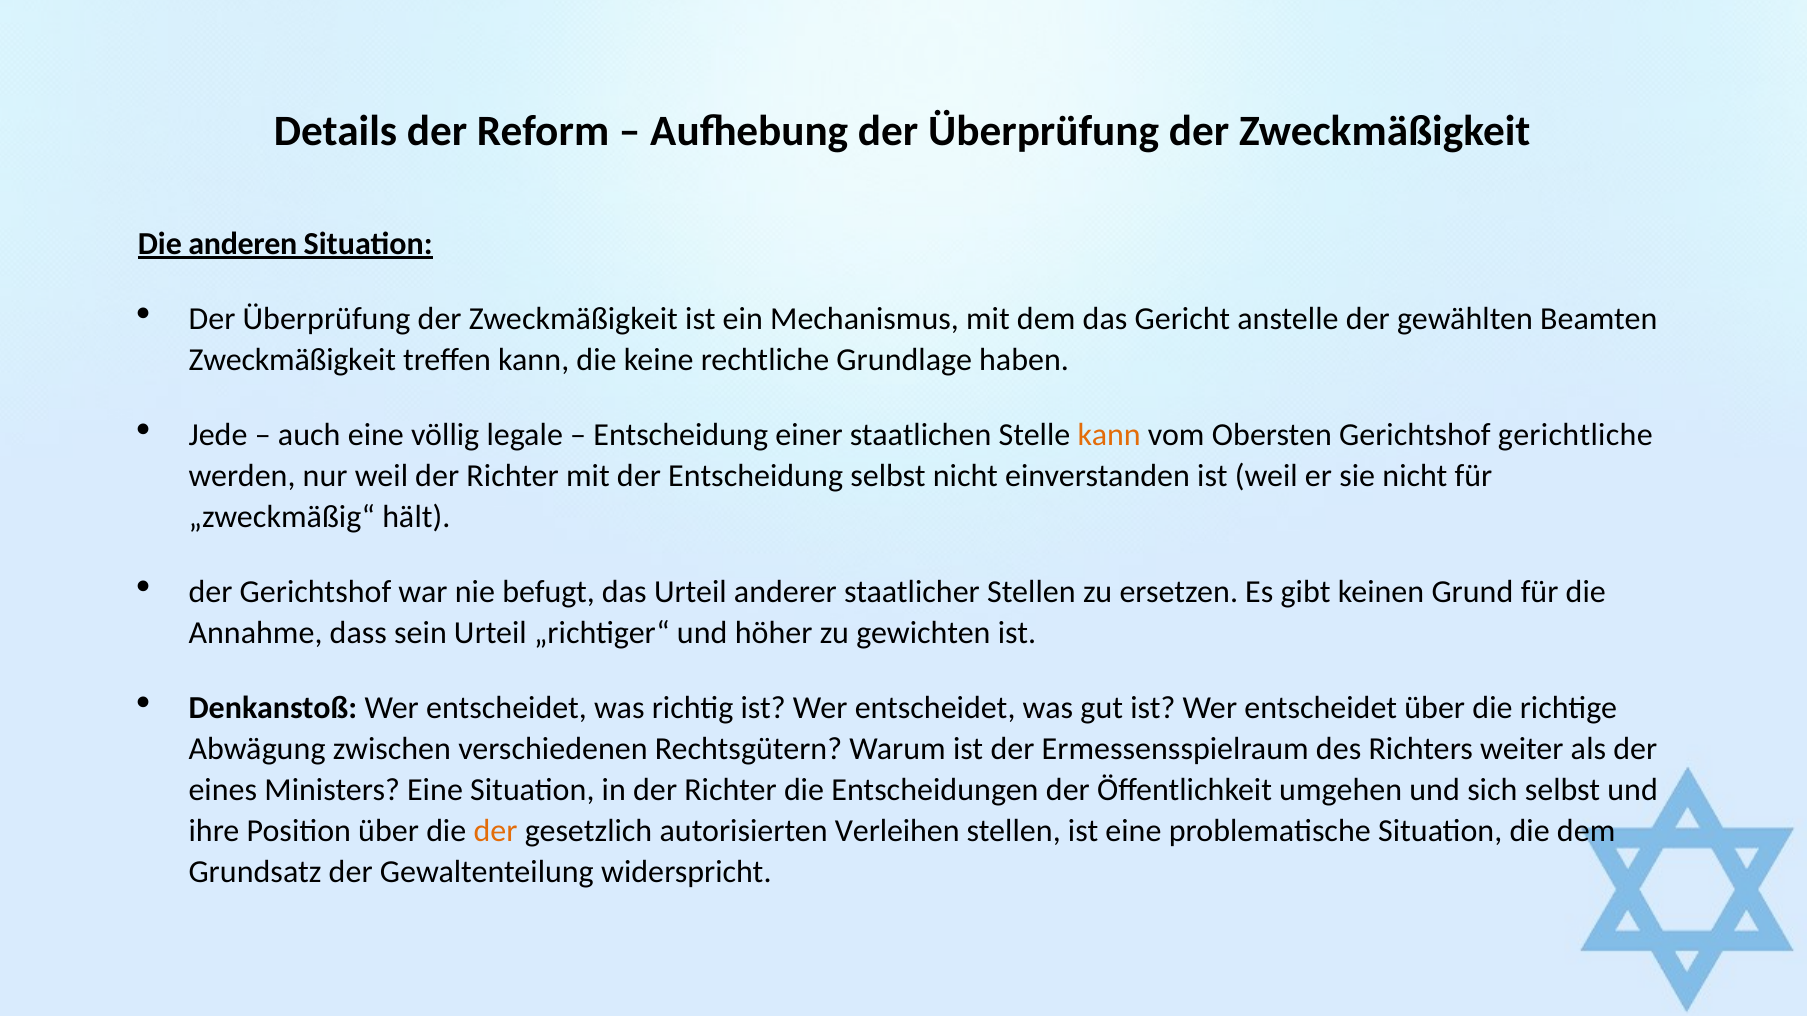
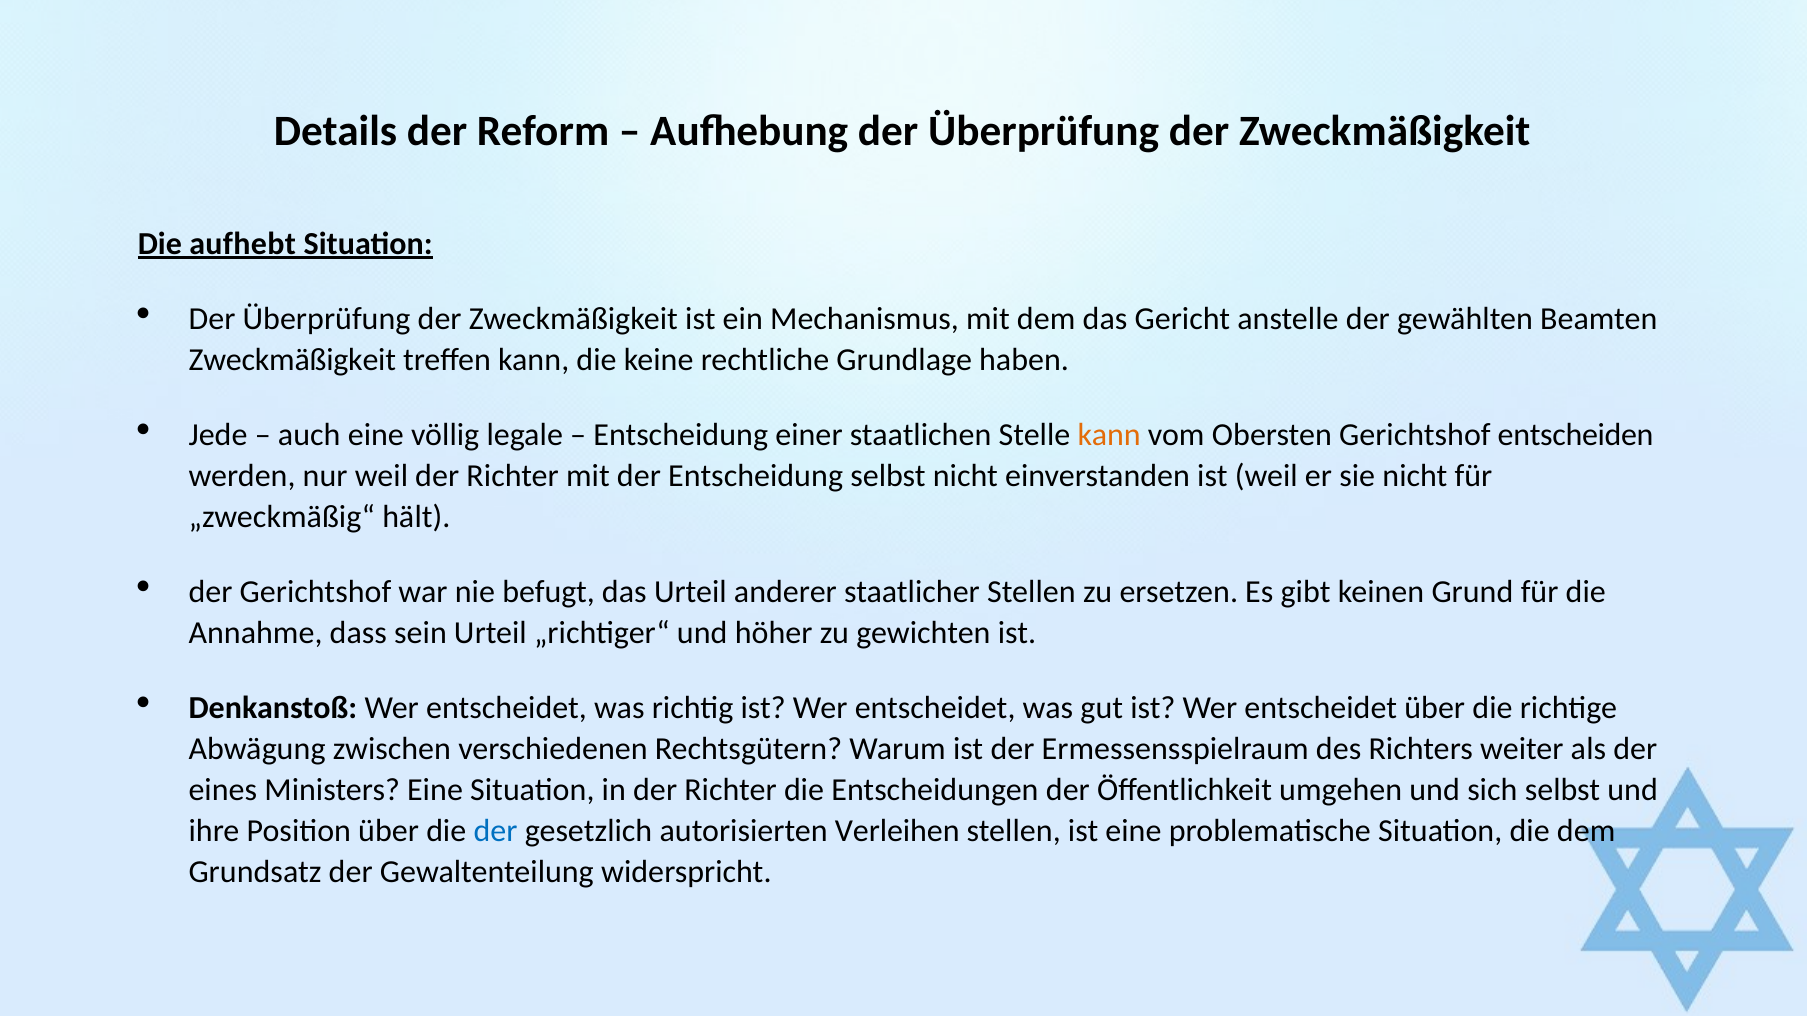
anderen: anderen -> aufhebt (243, 244)
gerichtliche: gerichtliche -> entscheiden (1576, 435)
der colour: orange -> blue (496, 832)
